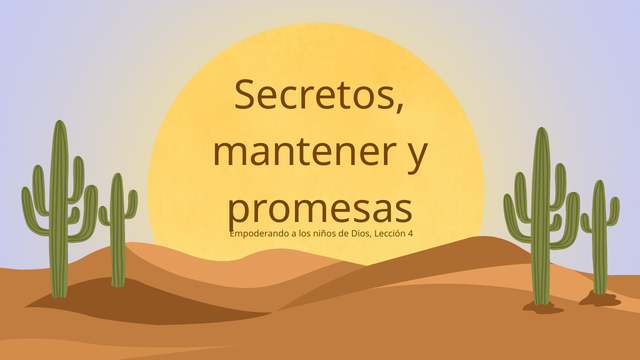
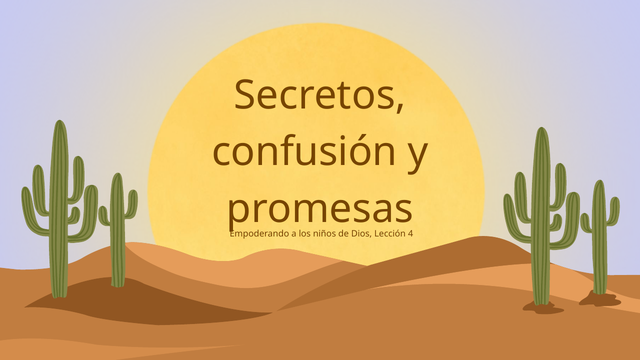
mantener: mantener -> confusión (305, 152)
